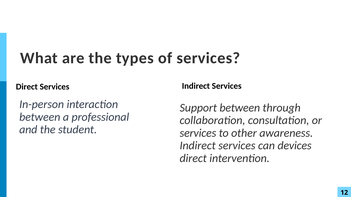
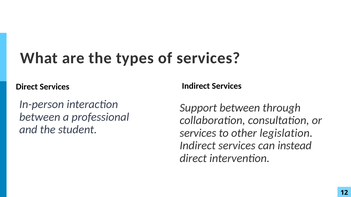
awareness: awareness -> legislation (286, 133)
devices: devices -> instead (295, 146)
